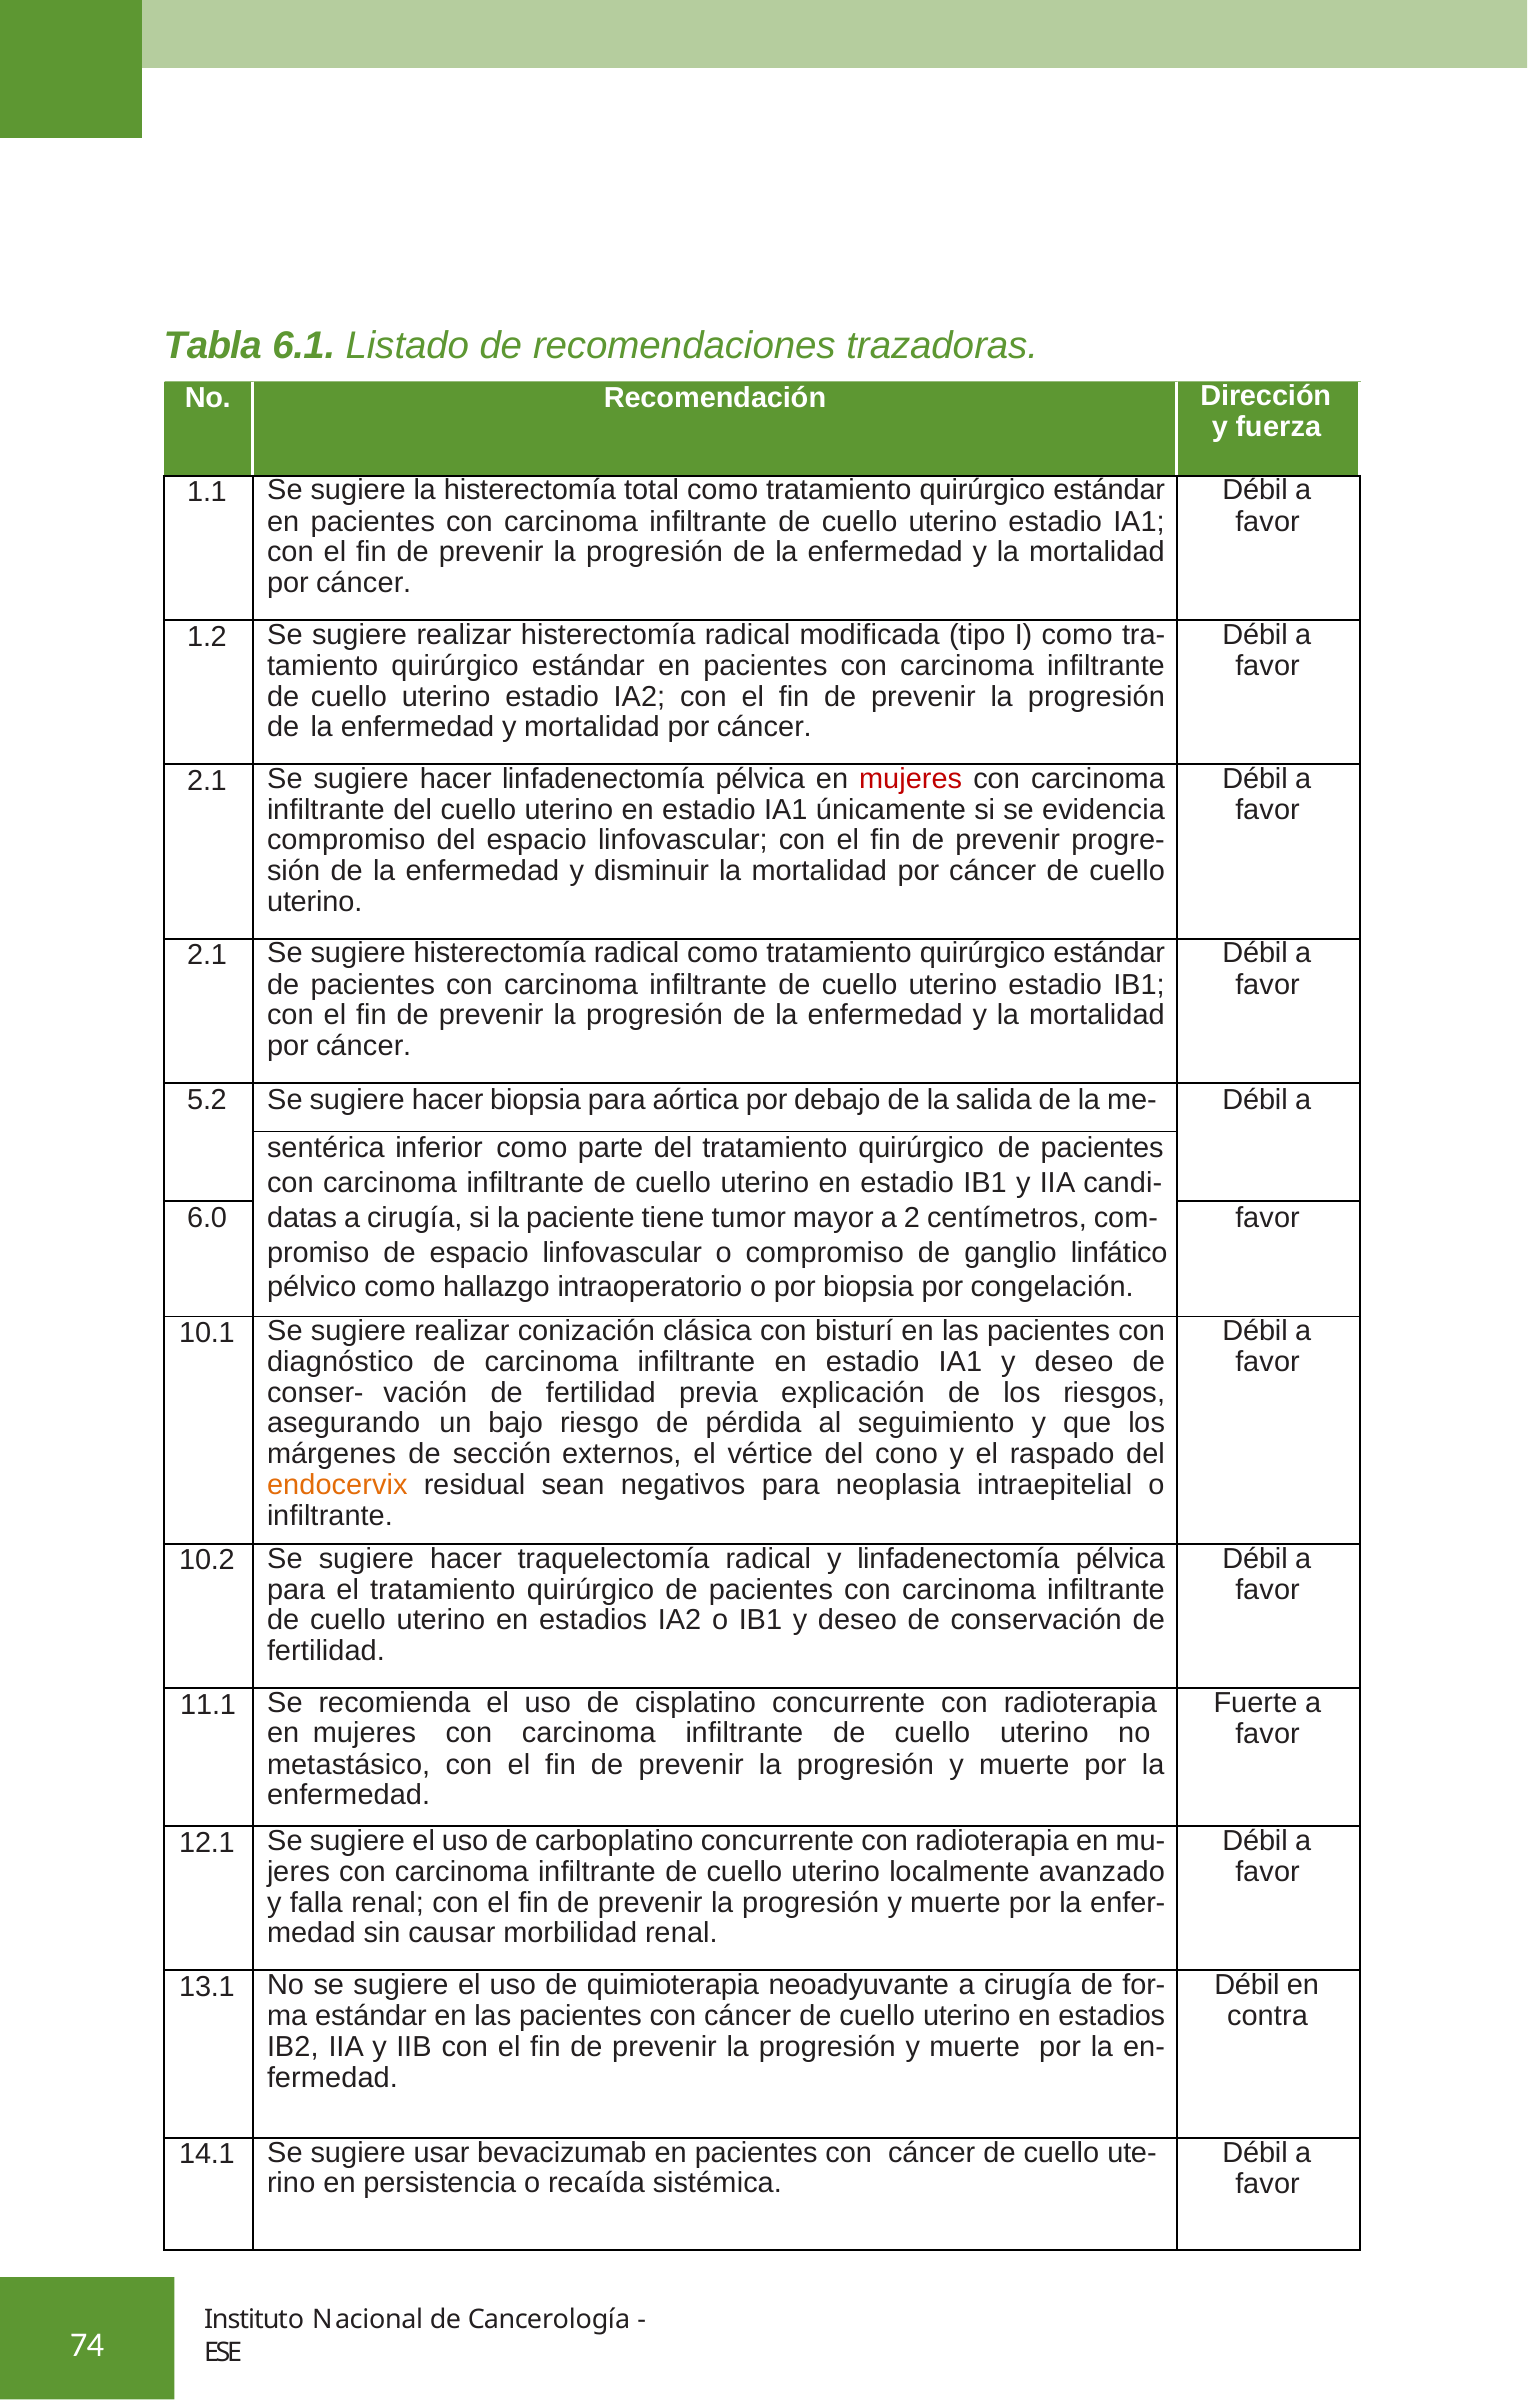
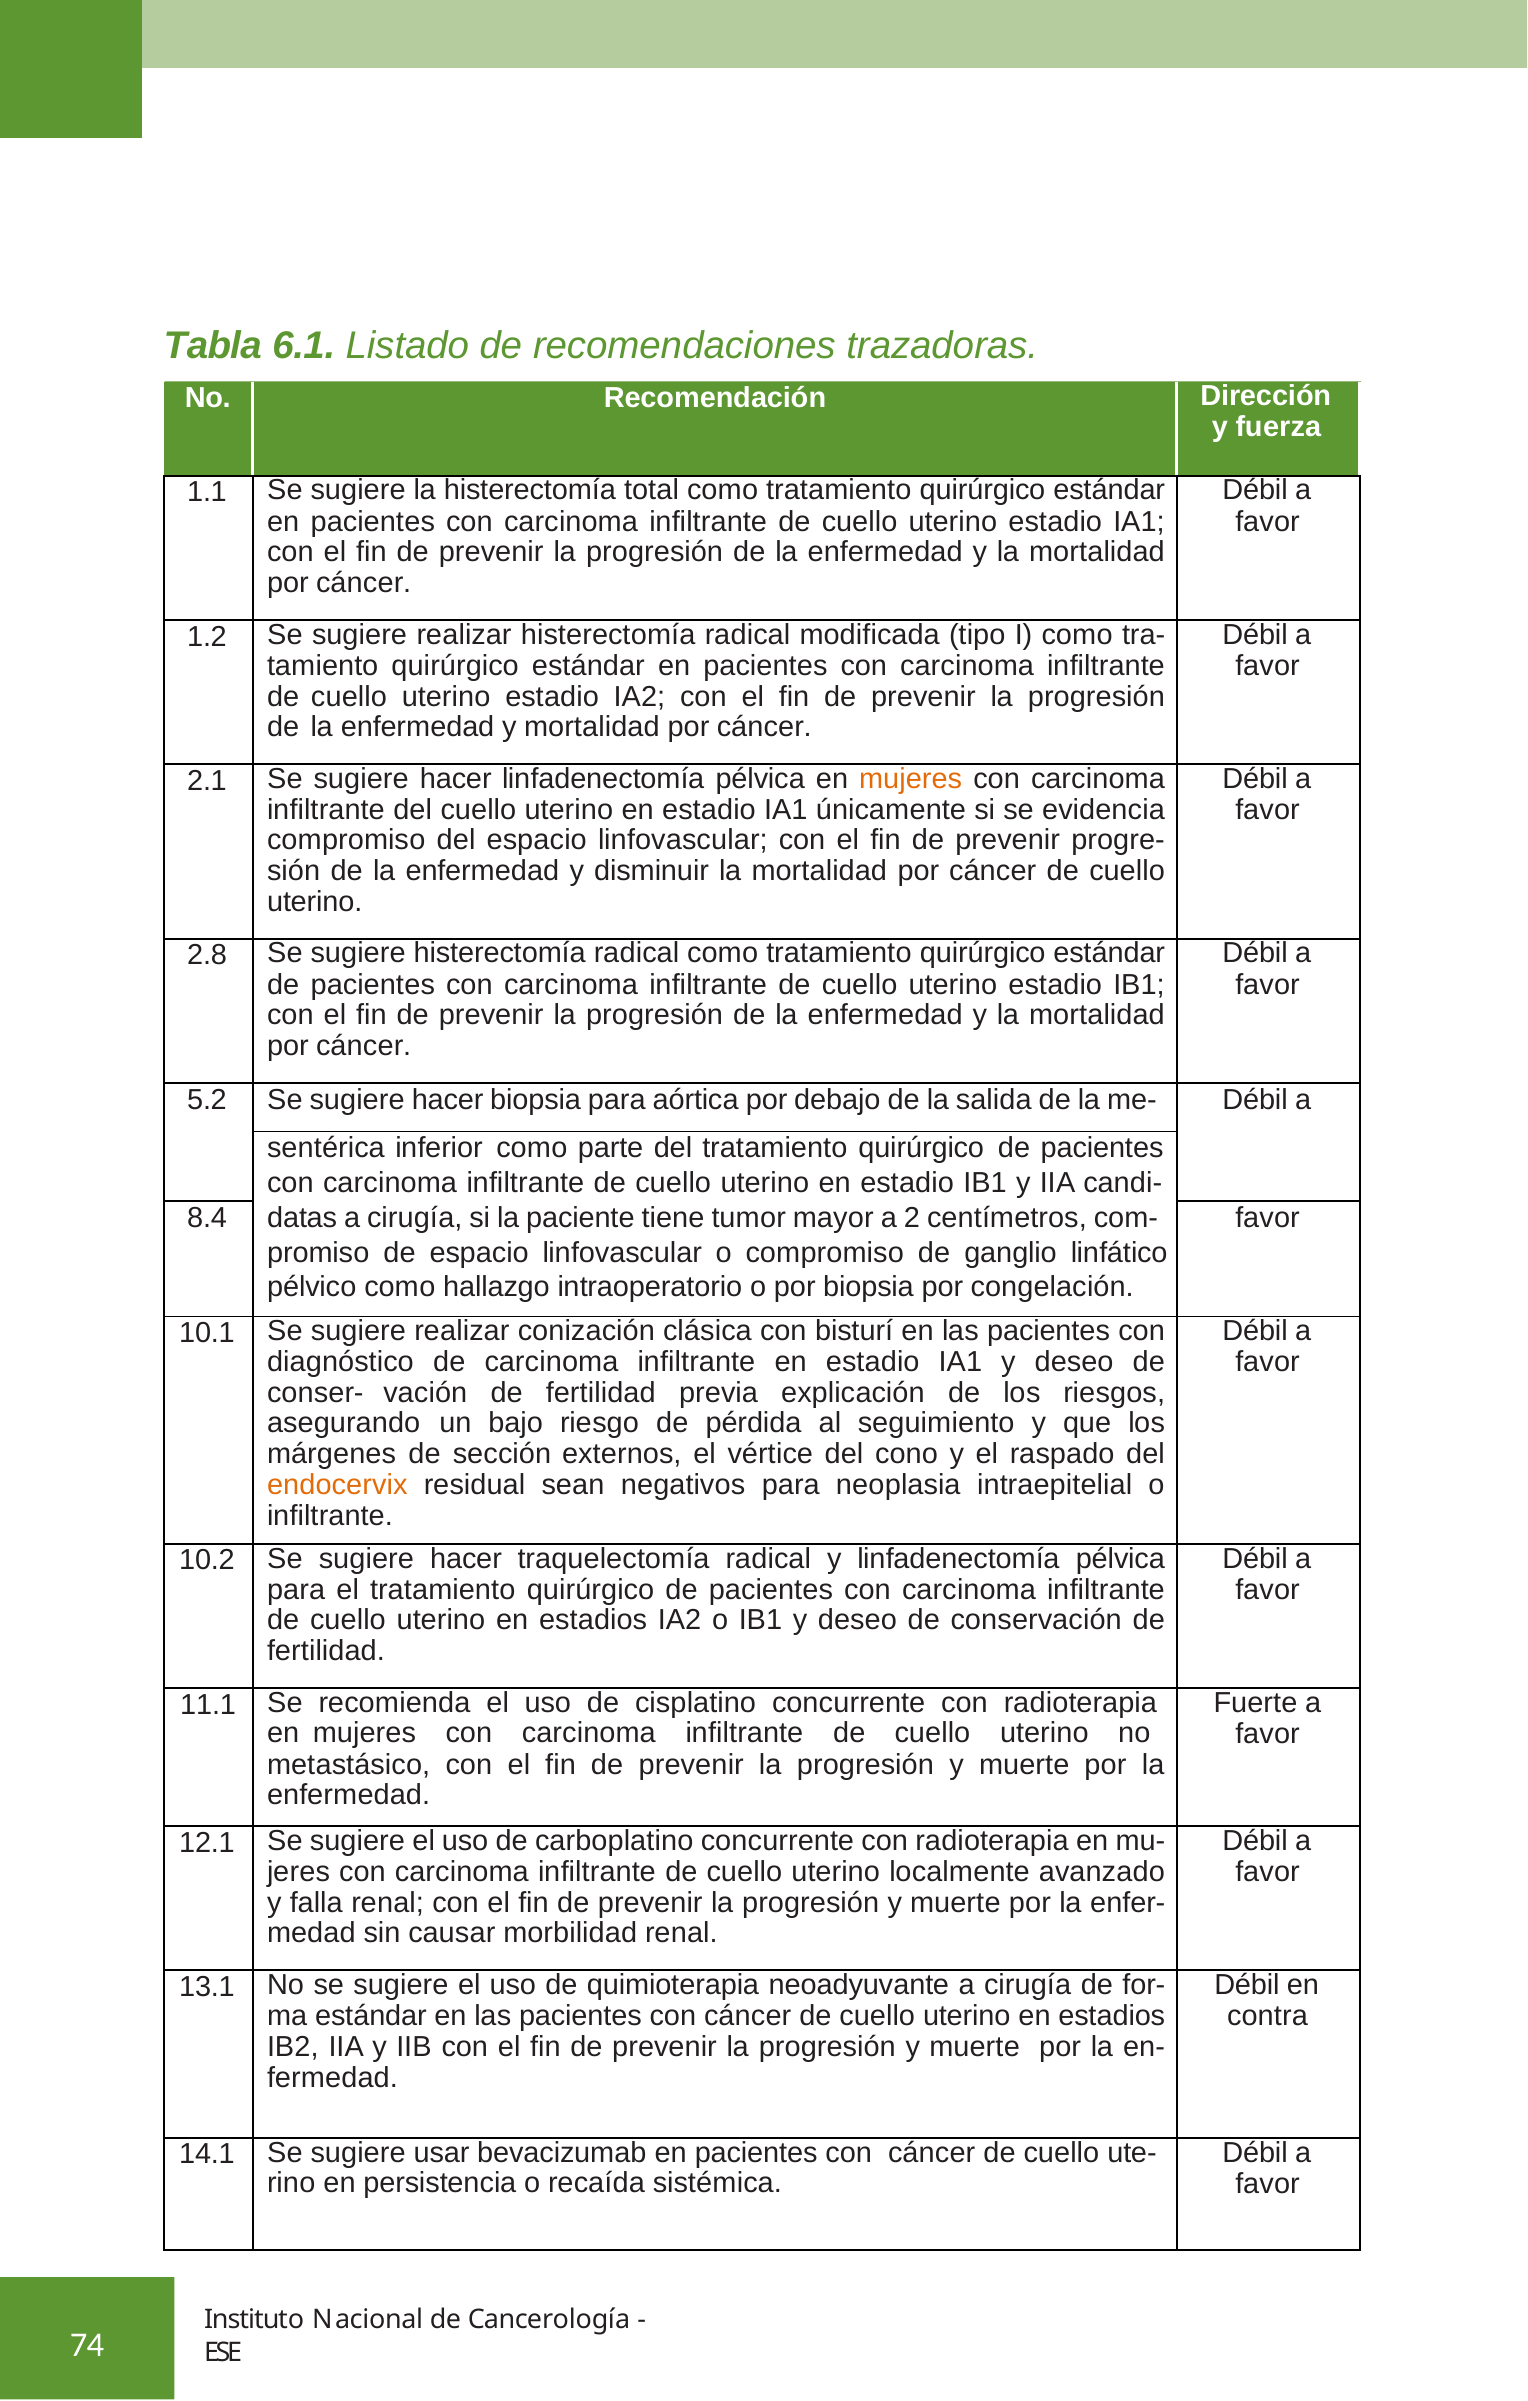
mujeres colour: red -> orange (911, 779)
2.1: 2.1 -> 2.8 (207, 956)
6.0: 6.0 -> 8.4 (207, 1218)
